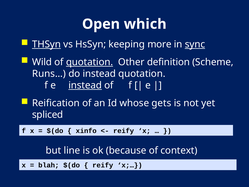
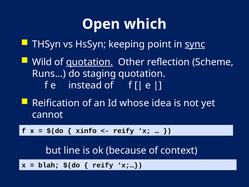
THSyn underline: present -> none (46, 44)
more: more -> point (159, 44)
definition: definition -> reflection (168, 62)
do instead: instead -> staging (99, 74)
instead underline: present -> none (85, 85)
gets: gets -> idea (161, 103)
spliced: spliced -> cannot (48, 115)
